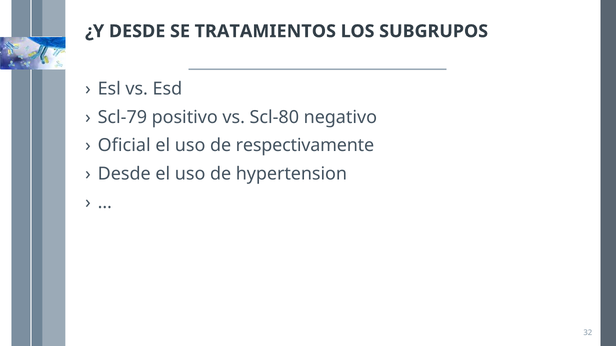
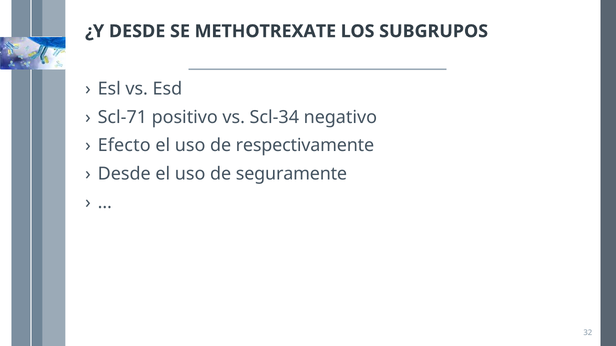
TRATAMIENTOS: TRATAMIENTOS -> METHOTREXATE (265, 31)
Scl-79: Scl-79 -> Scl-71 (122, 117)
Scl-80: Scl-80 -> Scl-34 (274, 117)
Oficial: Oficial -> Efecto (124, 146)
hypertension: hypertension -> seguramente (291, 174)
